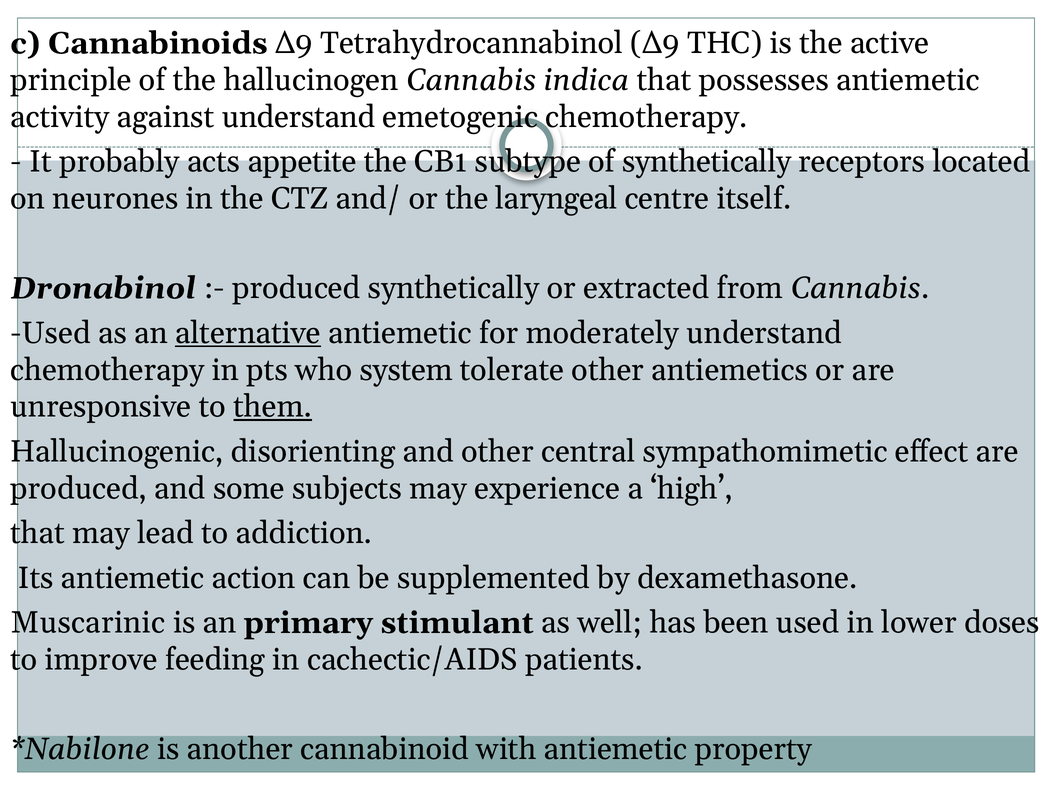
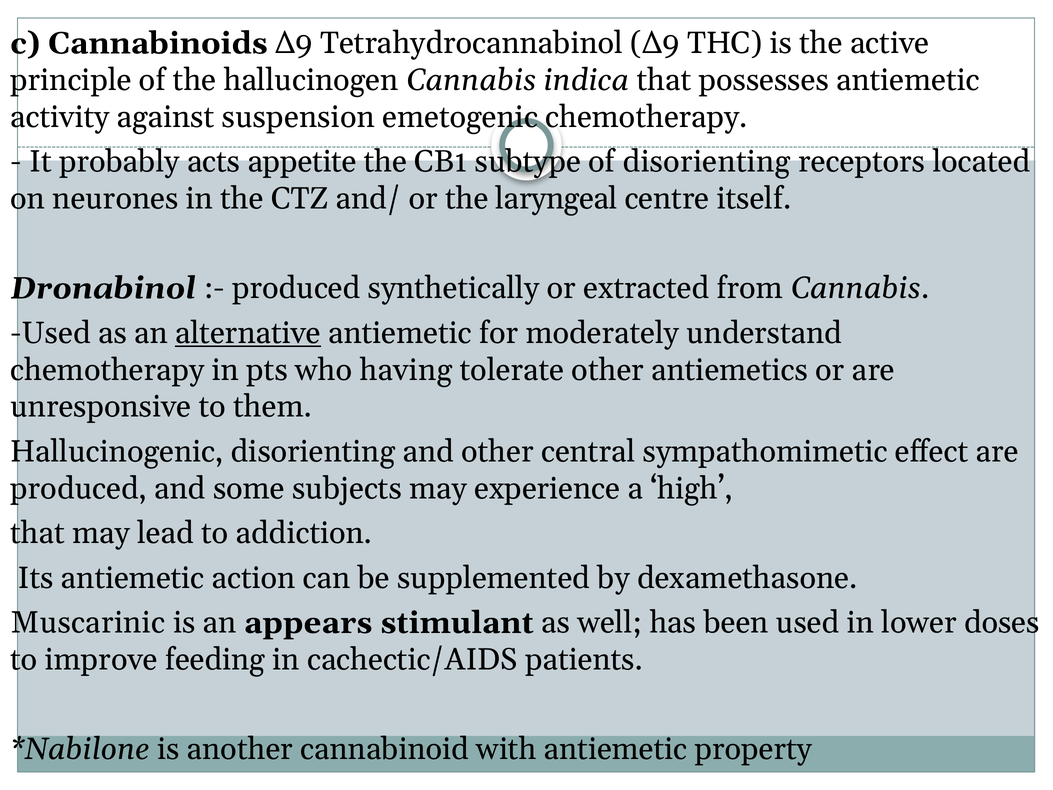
against understand: understand -> suspension (298, 117)
of synthetically: synthetically -> disorienting (707, 162)
system: system -> having (406, 370)
them underline: present -> none (273, 407)
primary: primary -> appears (308, 623)
